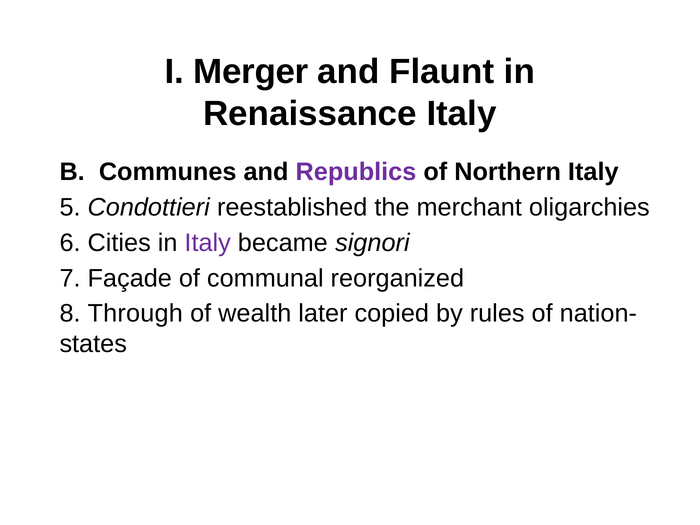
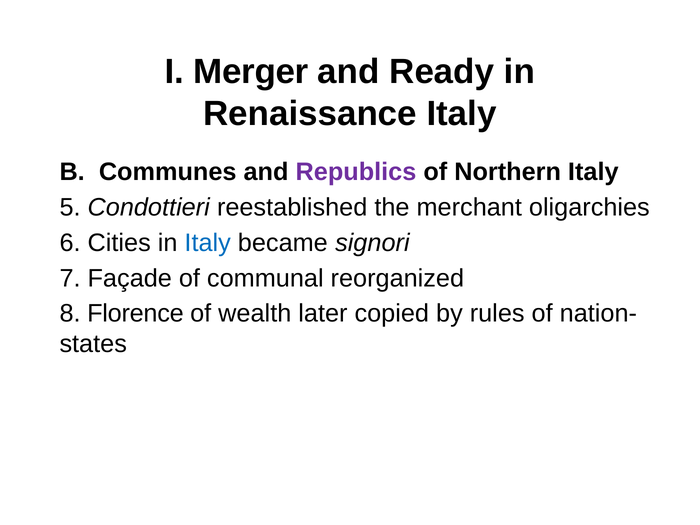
Flaunt: Flaunt -> Ready (442, 72)
Italy colour: purple -> blue (208, 243)
Through: Through -> Florence (135, 314)
